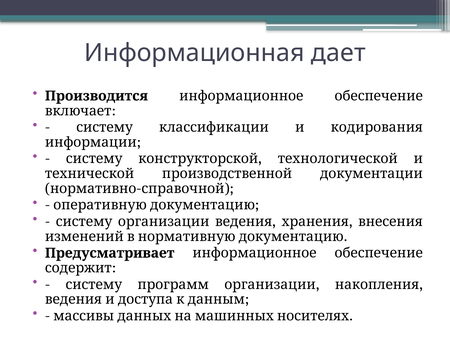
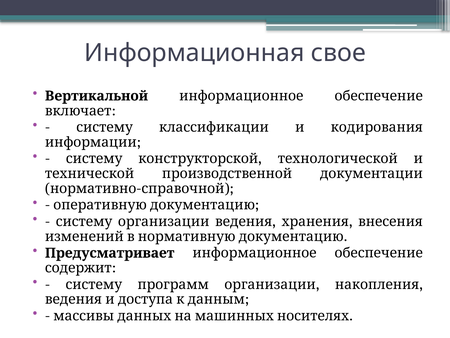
дает: дает -> свое (338, 53)
Производится: Производится -> Вертикальной (96, 96)
